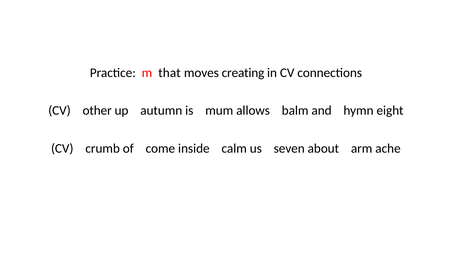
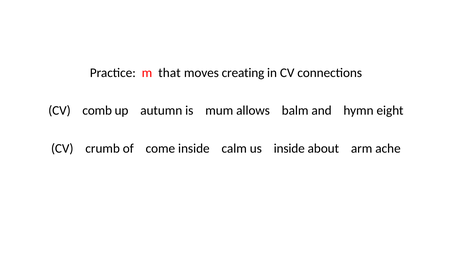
other: other -> comb (97, 111)
us seven: seven -> inside (289, 149)
